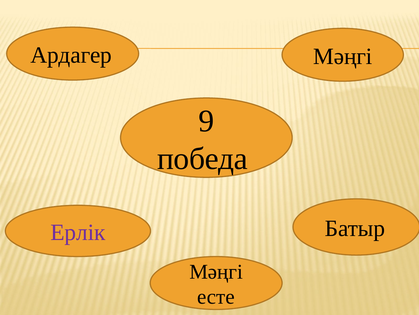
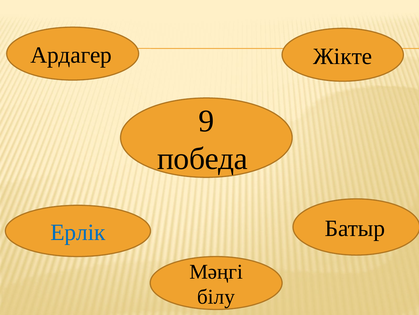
Ардагер Мәңгі: Мәңгі -> Жікте (343, 56)
Ерлік colour: purple -> blue (78, 232)
есте: есте -> білу (216, 296)
